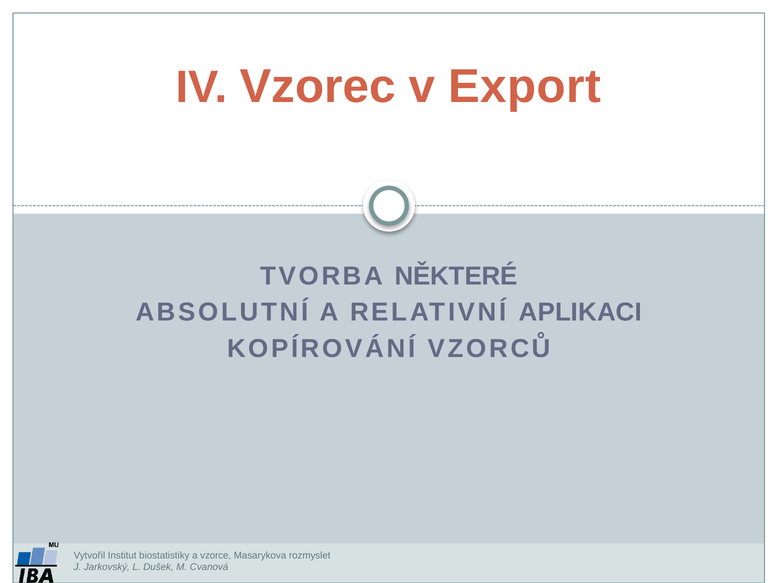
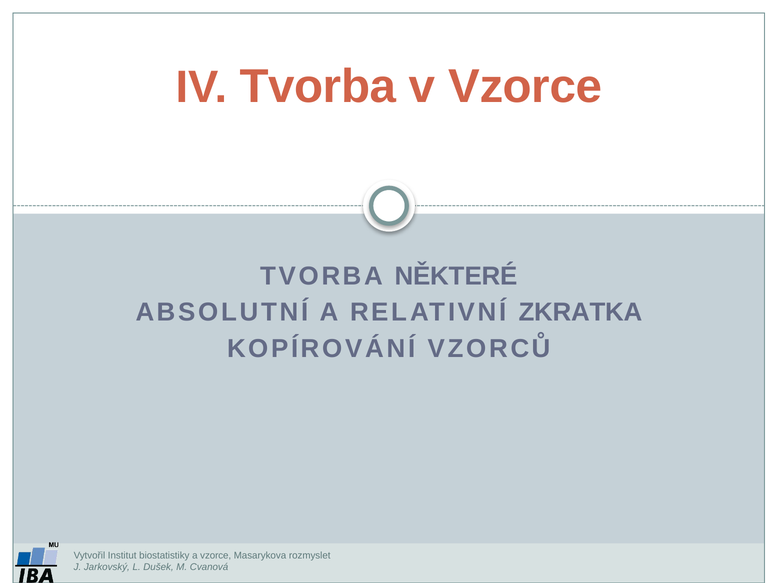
IV Vzorec: Vzorec -> Tvorba (318, 87)
v Export: Export -> Vzorce (525, 87)
APLIKACI: APLIKACI -> ZKRATKA (581, 313)
